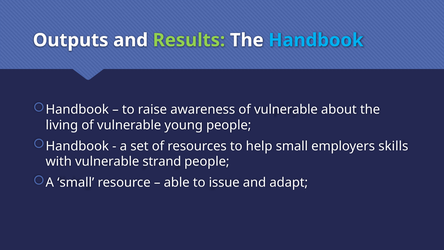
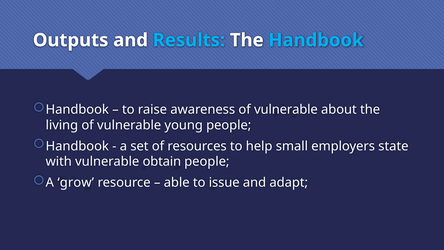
Results colour: light green -> light blue (189, 40)
skills: skills -> state (393, 146)
strand: strand -> obtain (162, 161)
A small: small -> grow (76, 182)
